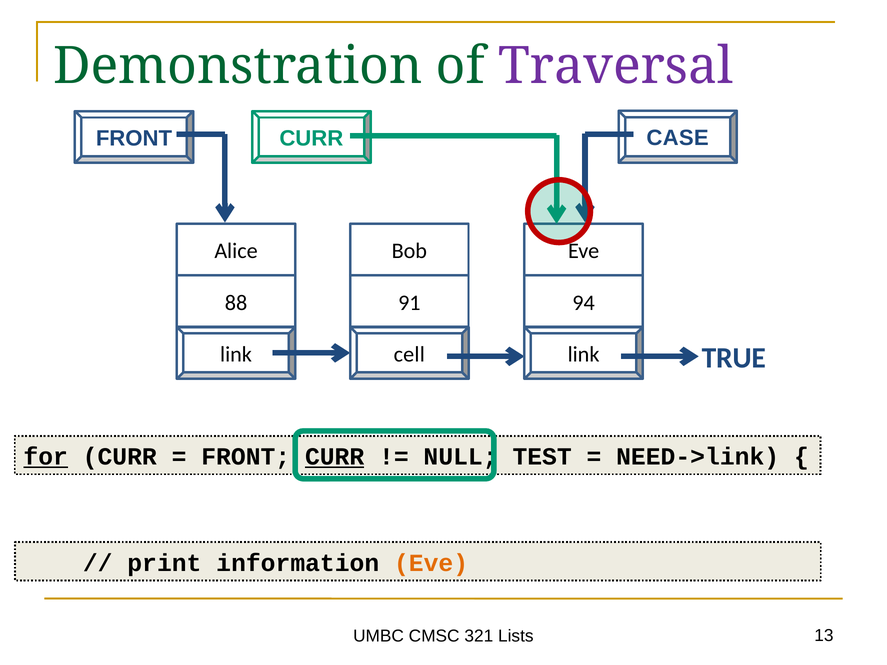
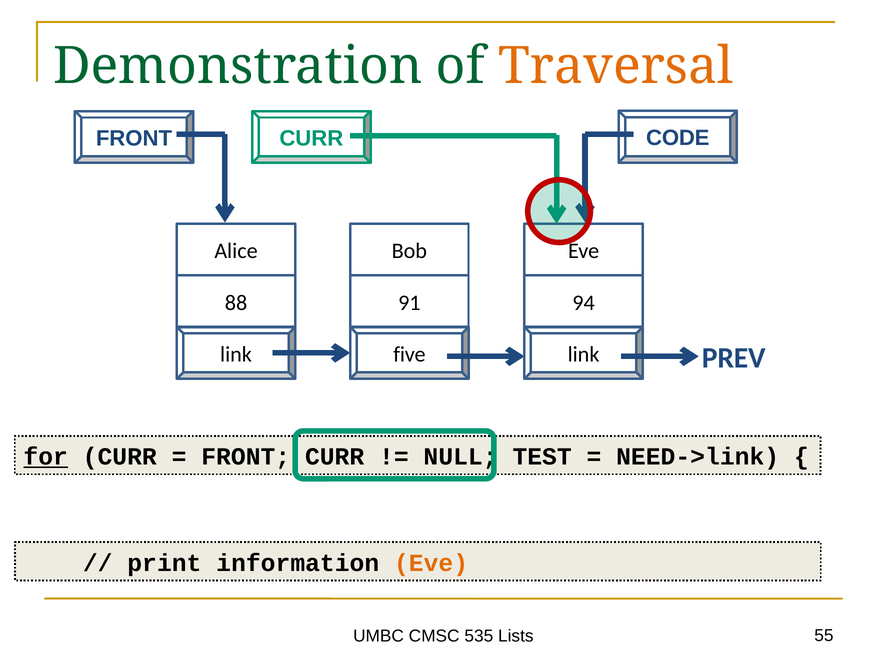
Traversal colour: purple -> orange (616, 66)
CASE: CASE -> CODE (678, 138)
cell: cell -> five (409, 355)
TRUE: TRUE -> PREV (734, 358)
CURR underline: present -> none (335, 457)
321: 321 -> 535 (479, 636)
13: 13 -> 55 (824, 636)
